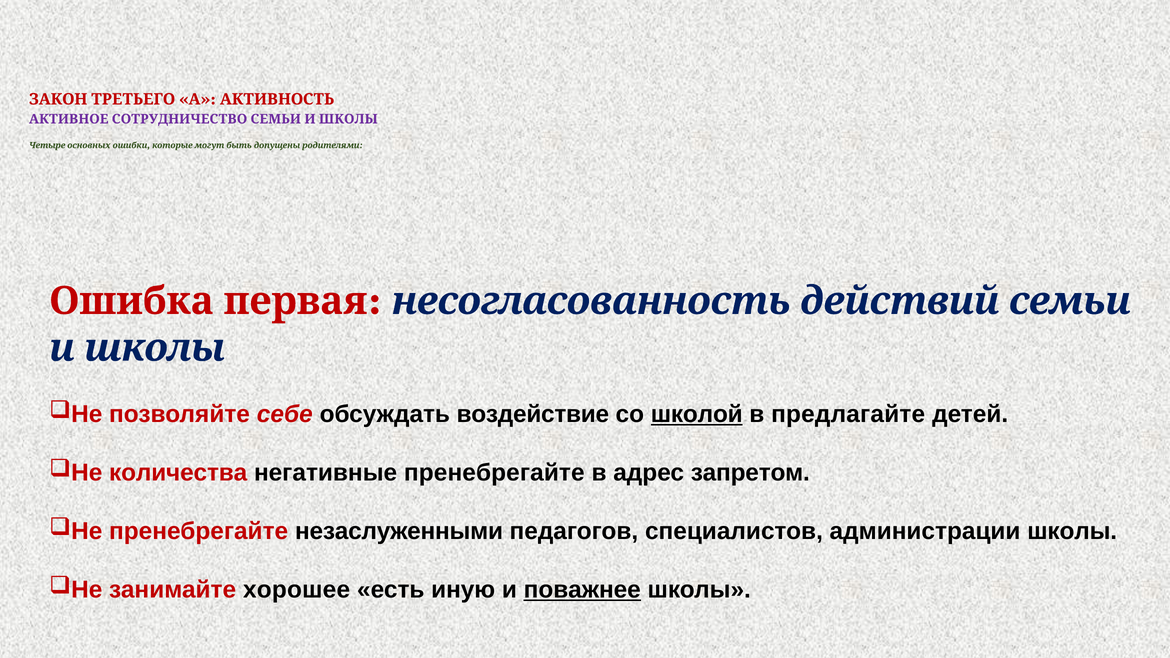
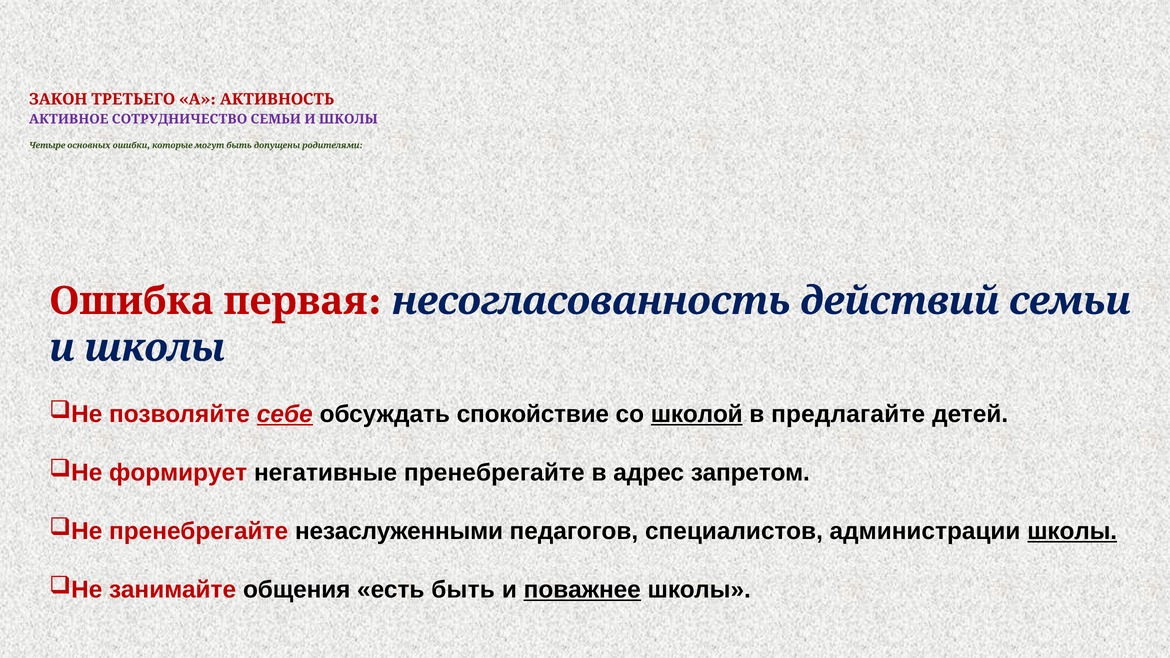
себе underline: none -> present (285, 414)
воздействие: воздействие -> спокойствие (533, 414)
количества: количества -> формирует (178, 473)
школы underline: none -> present (1072, 531)
хорошее: хорошее -> общения (297, 590)
иную: иную -> быть (463, 590)
